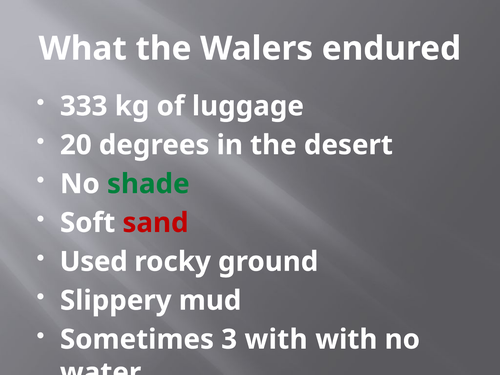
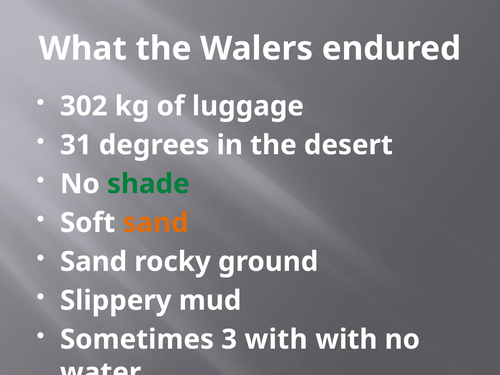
333: 333 -> 302 (84, 106)
20: 20 -> 31 (76, 145)
sand colour: red -> orange (156, 223)
Used: Used -> Sand (94, 262)
